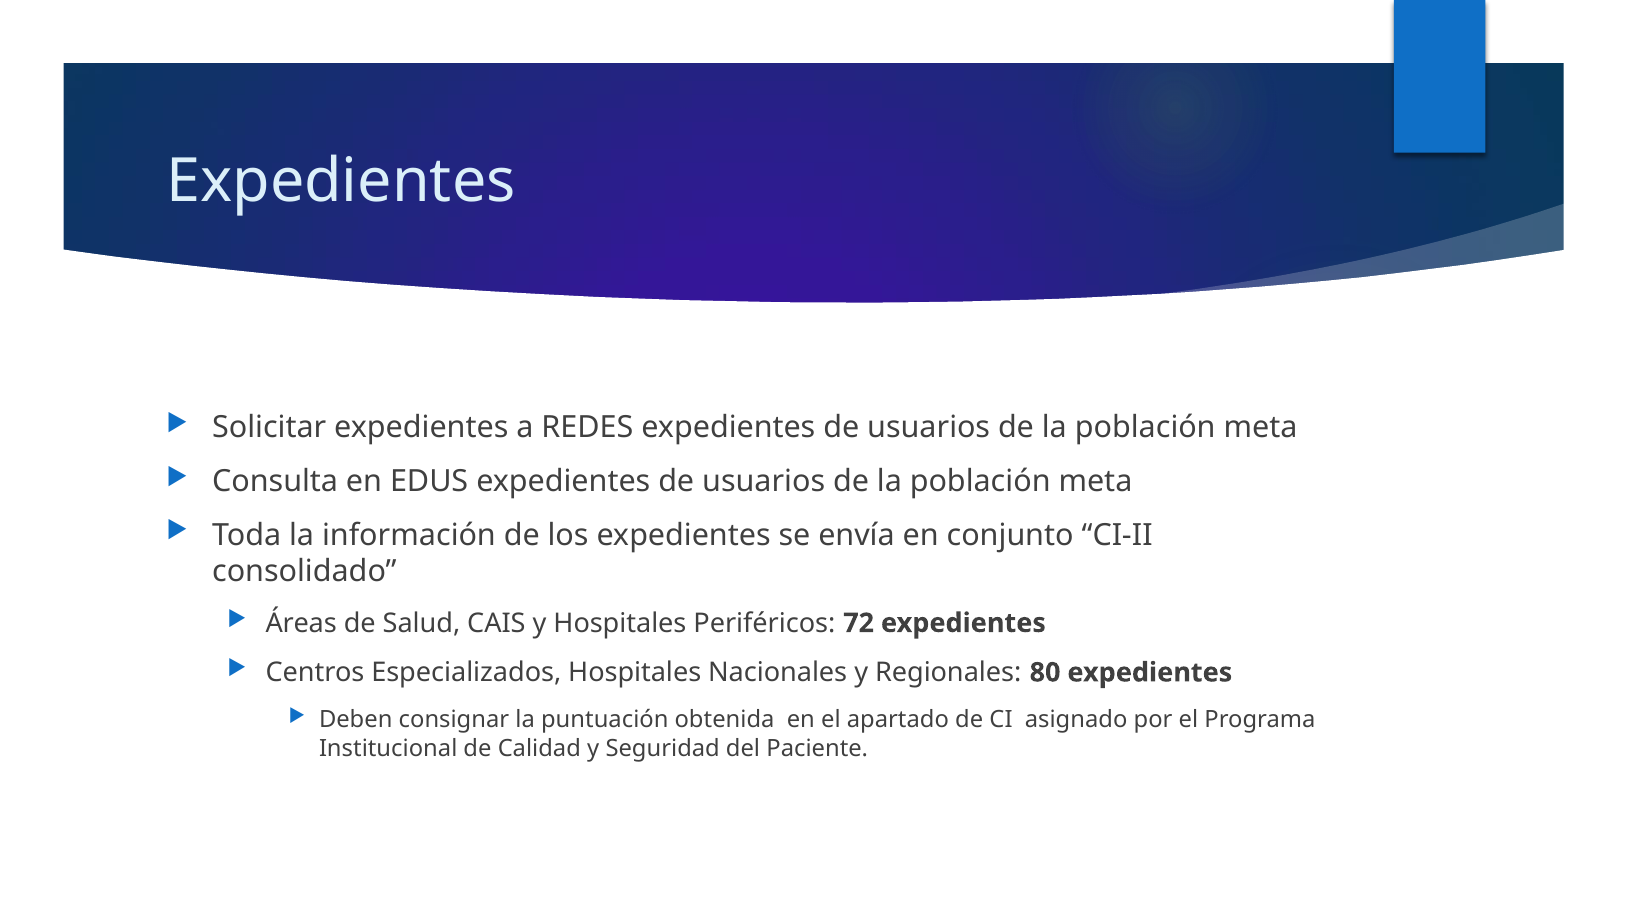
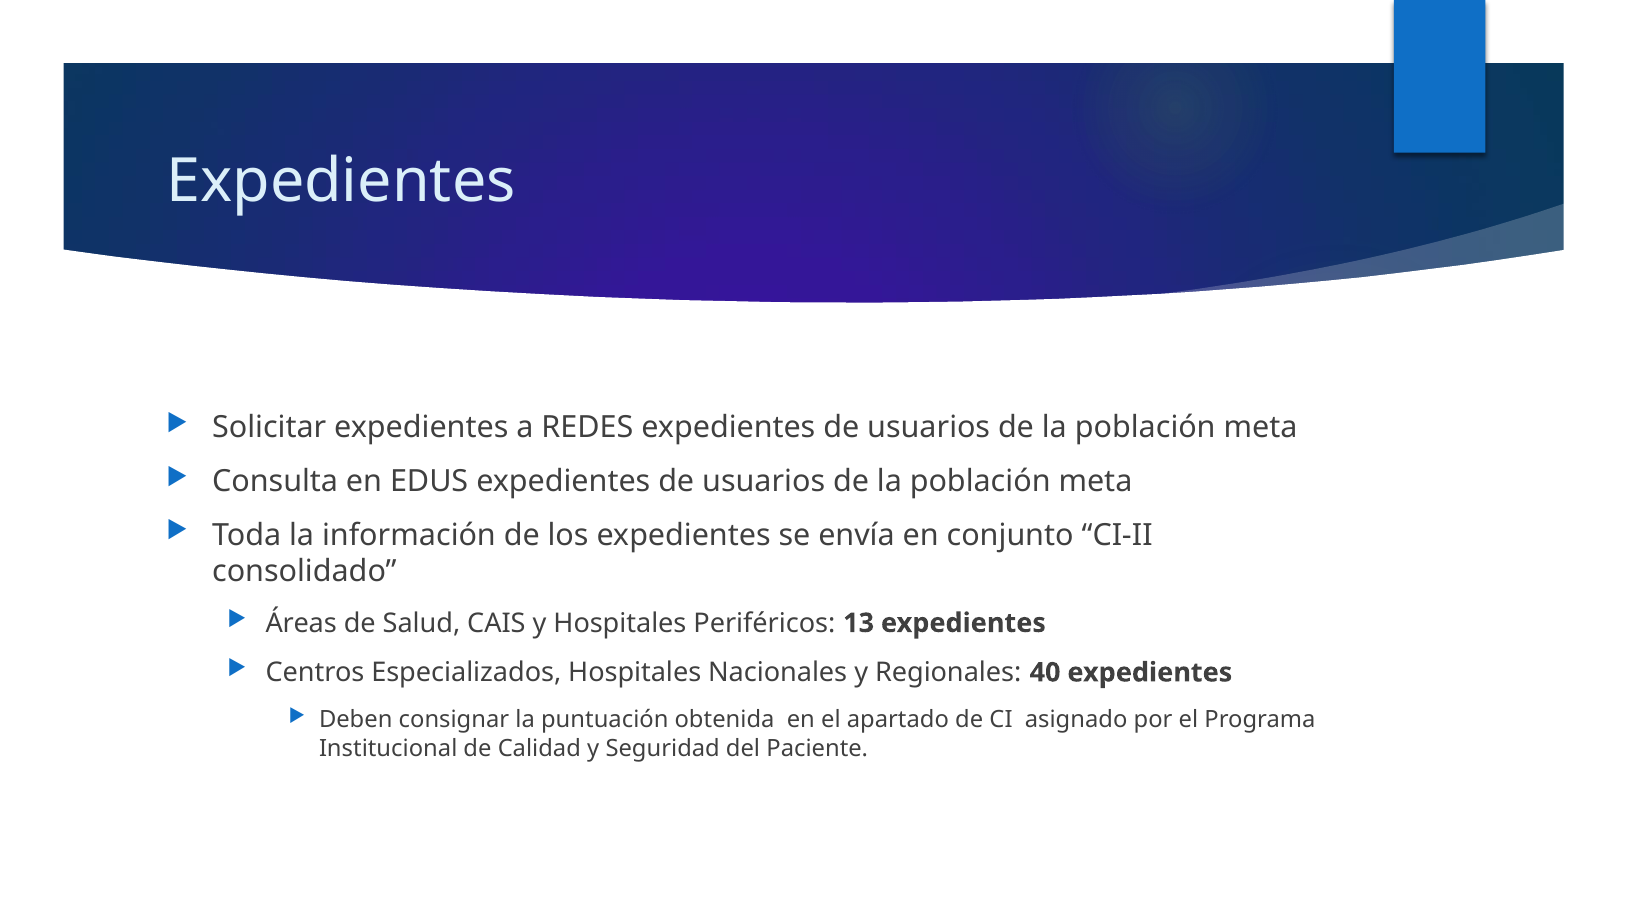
72: 72 -> 13 (859, 623)
80: 80 -> 40 (1045, 672)
